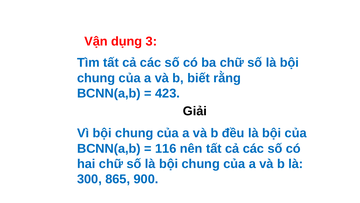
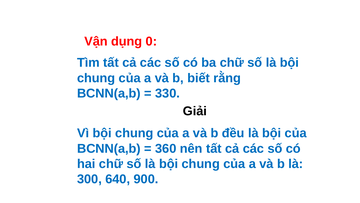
3: 3 -> 0 (151, 41)
423: 423 -> 330 (168, 93)
116: 116 -> 360 (166, 148)
865: 865 -> 640 (118, 179)
